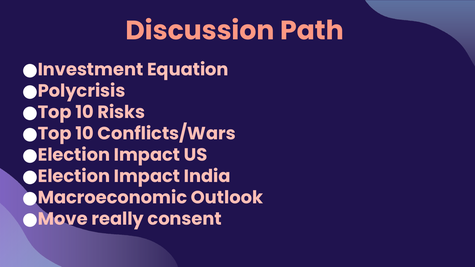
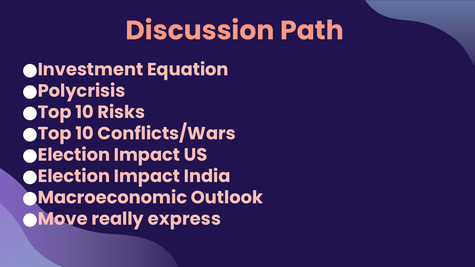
consent: consent -> express (185, 219)
